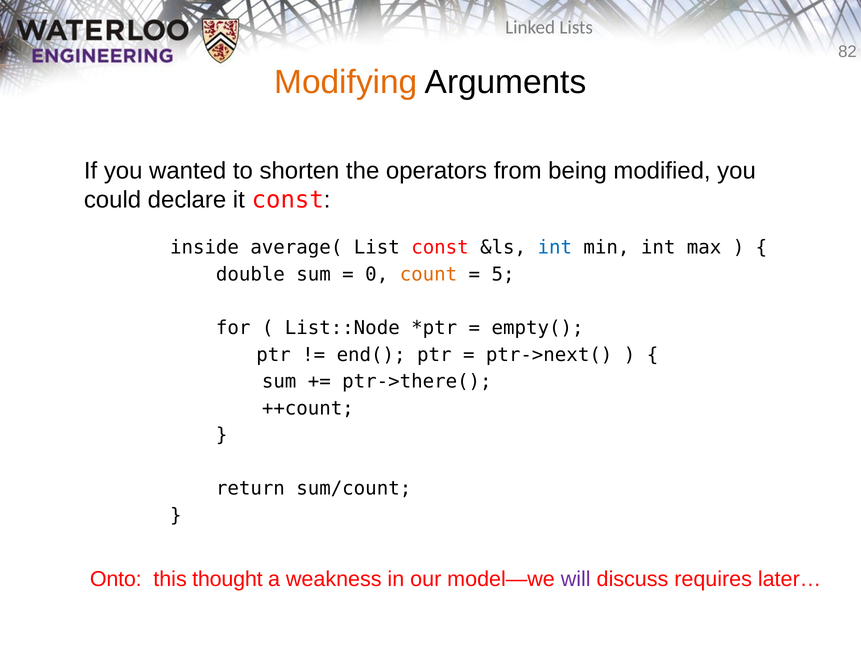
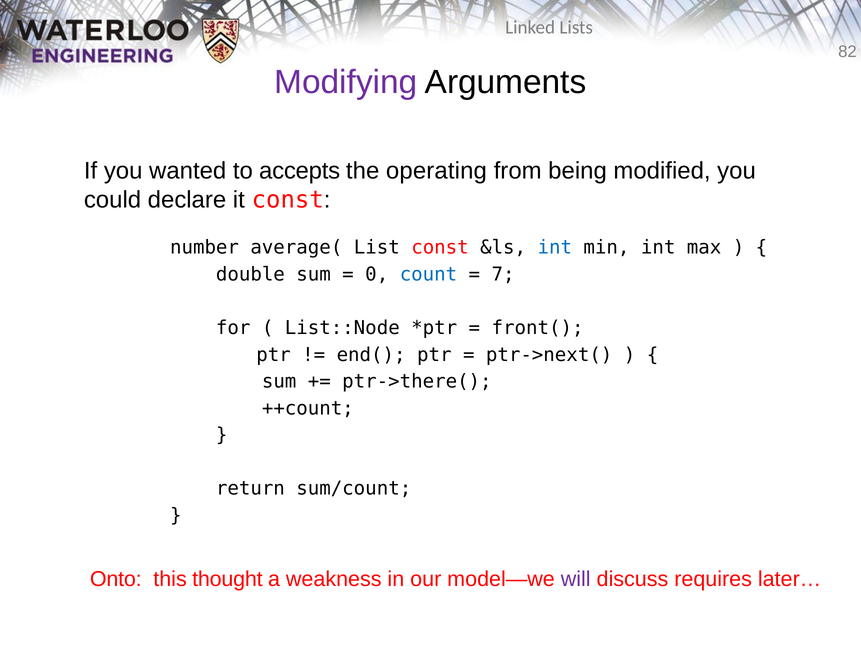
Modifying colour: orange -> purple (346, 82)
shorten: shorten -> accepts (300, 171)
operators: operators -> operating (436, 171)
inside: inside -> number (205, 247)
count colour: orange -> blue (428, 274)
5: 5 -> 7 (503, 274)
empty(: empty( -> front( (538, 328)
